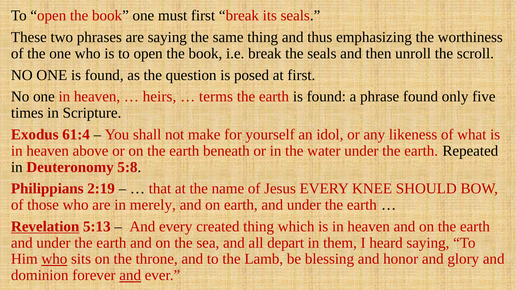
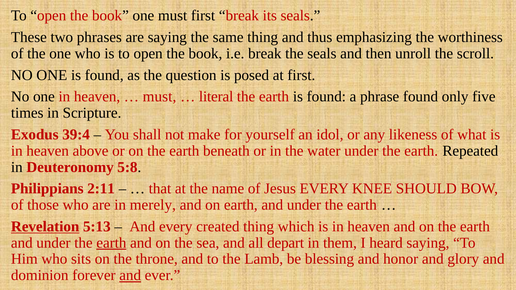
heirs: heirs -> must (159, 97)
terms: terms -> literal (216, 97)
61:4: 61:4 -> 39:4 (76, 135)
2:19: 2:19 -> 2:11 (101, 189)
earth underline: none -> present (111, 243)
who underline: present -> none (54, 259)
